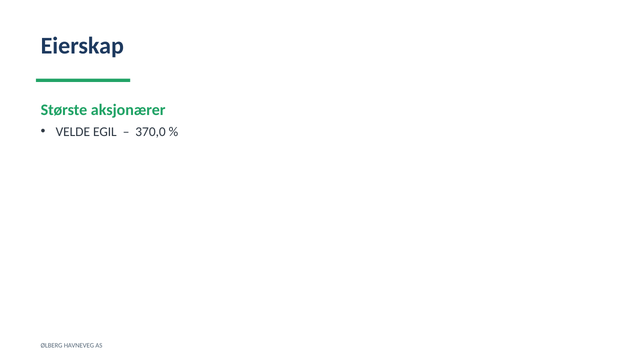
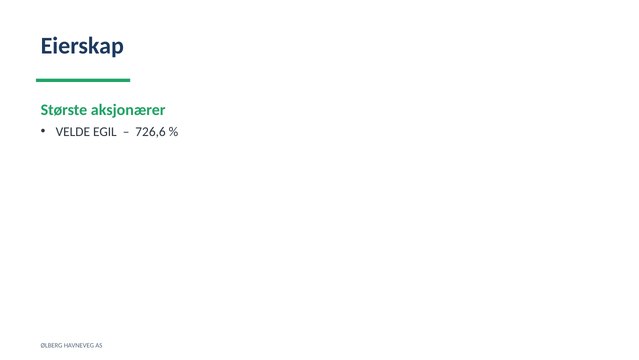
370,0: 370,0 -> 726,6 (151, 131)
